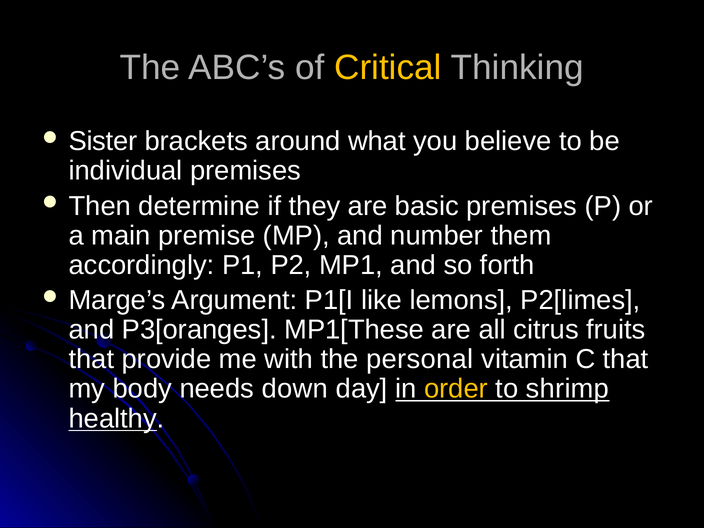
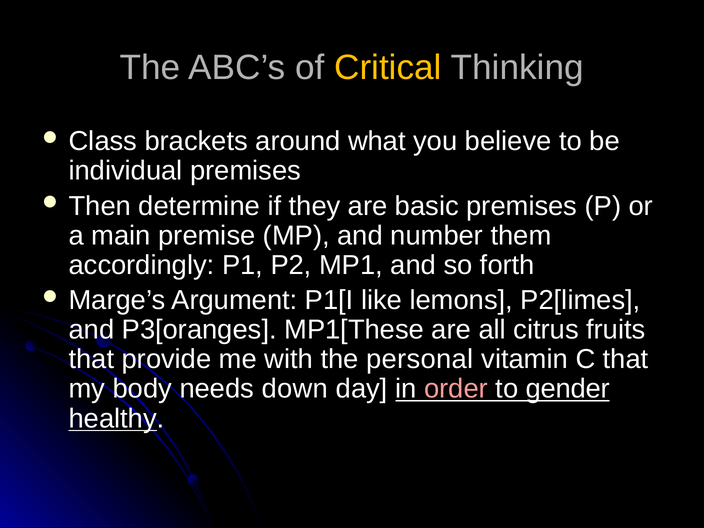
Sister: Sister -> Class (103, 141)
order colour: yellow -> pink (456, 389)
shrimp: shrimp -> gender (568, 389)
